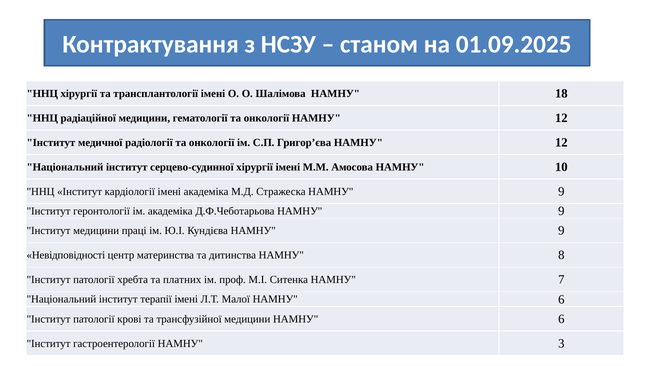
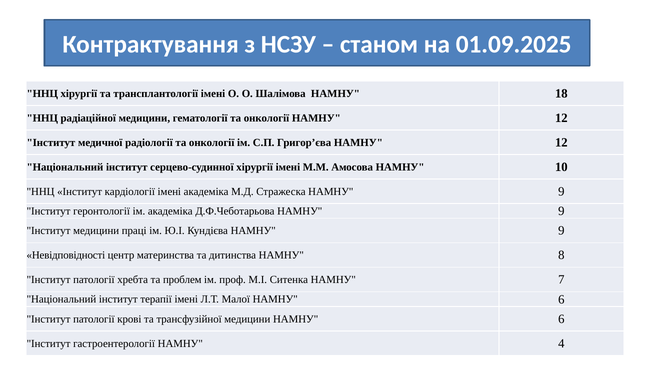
платних: платних -> проблем (182, 279)
3: 3 -> 4 (561, 343)
